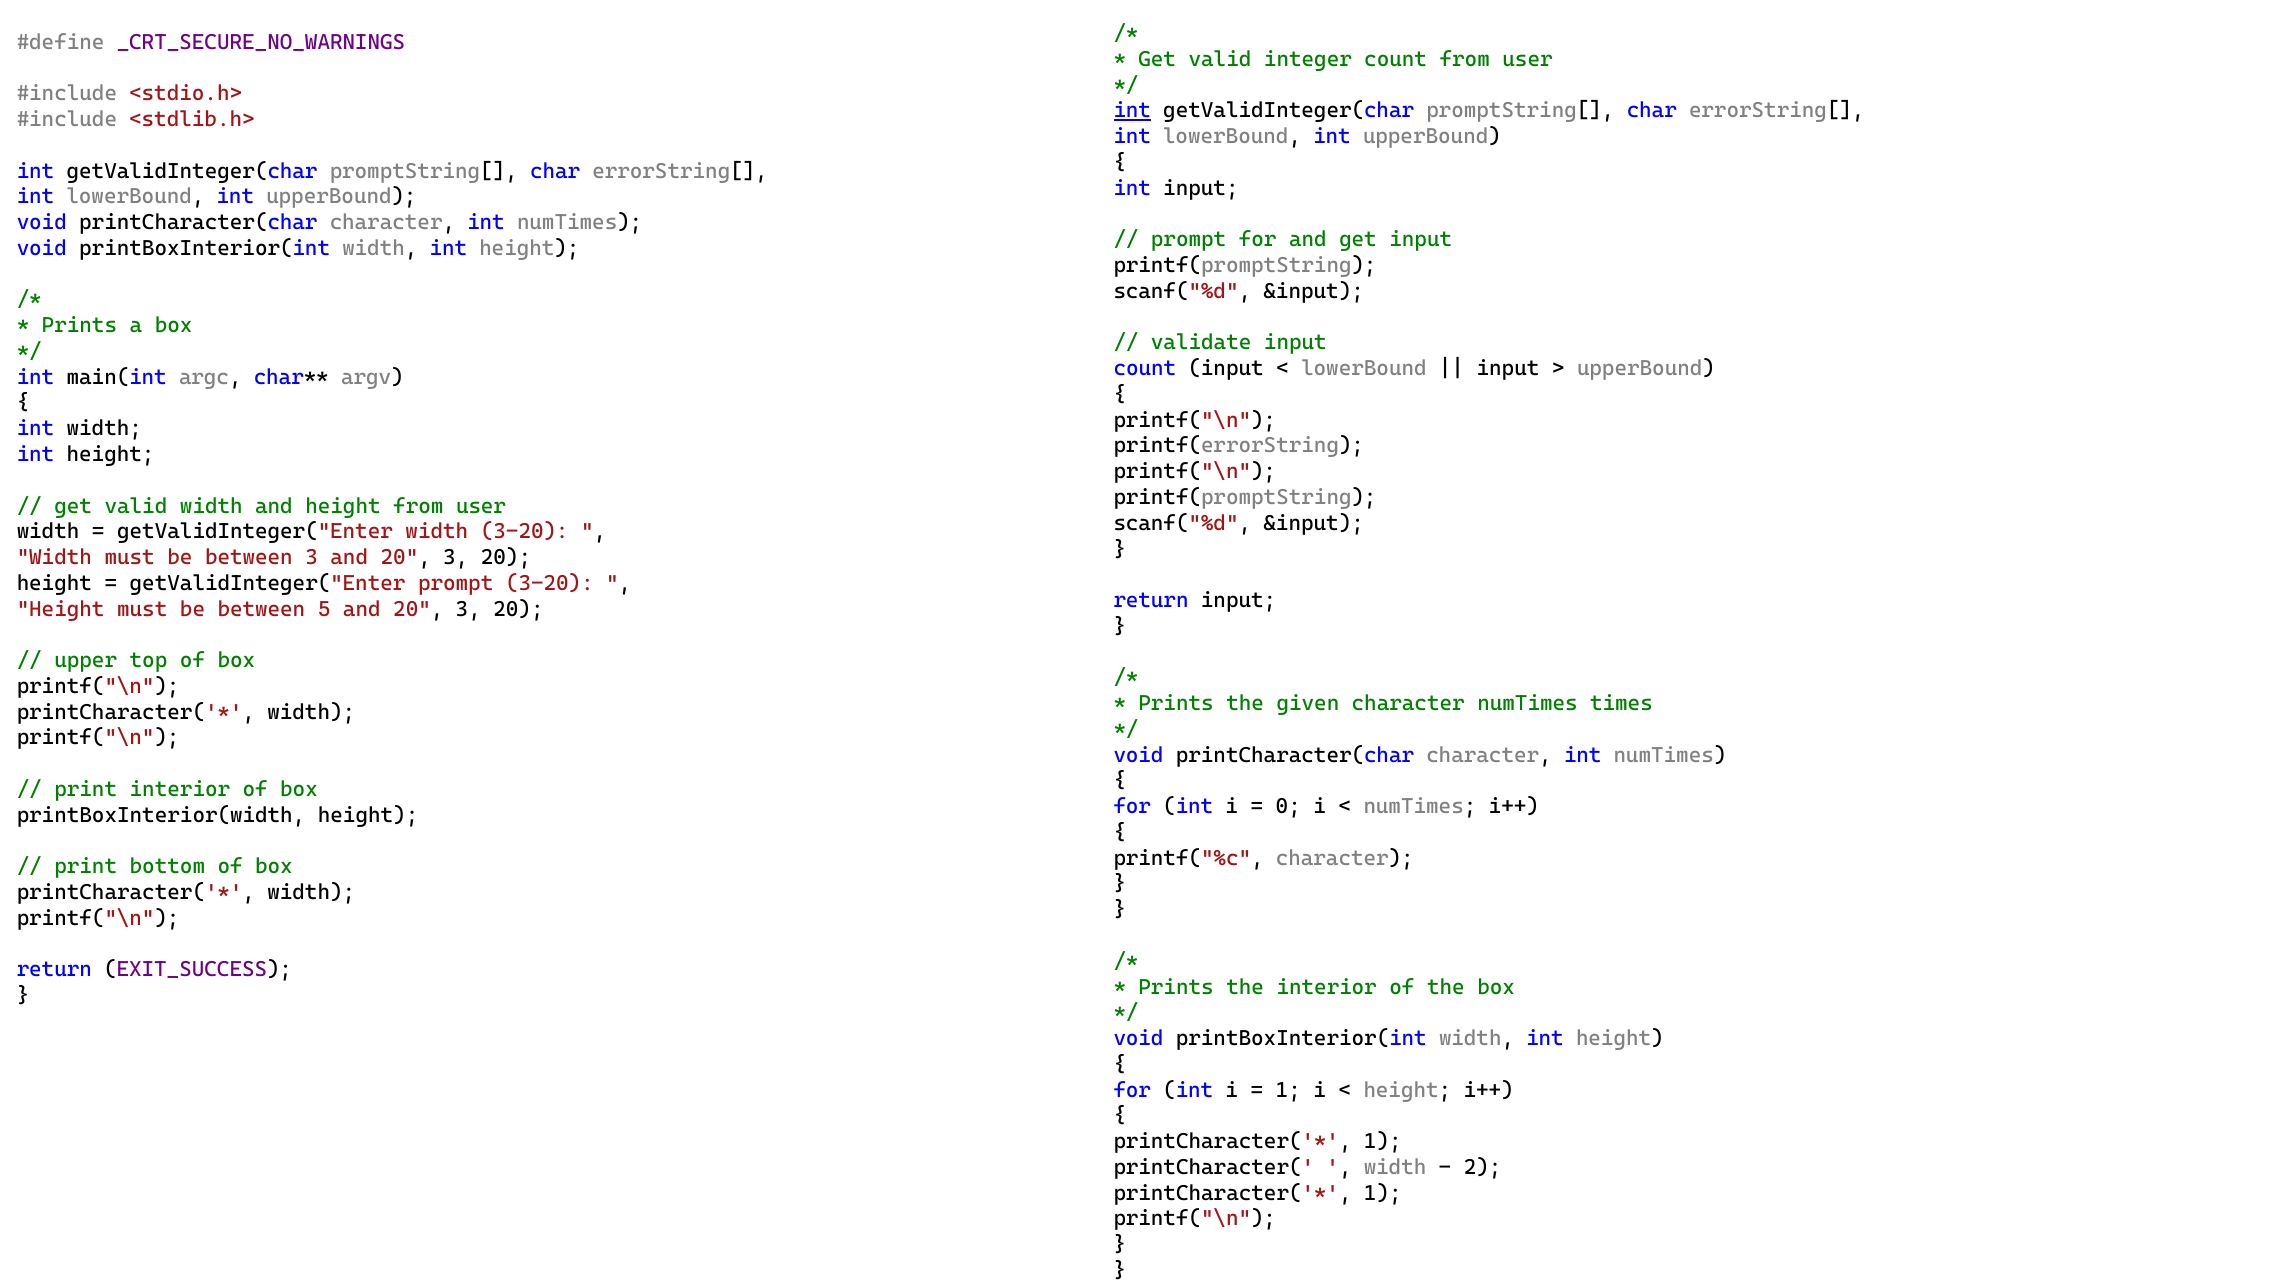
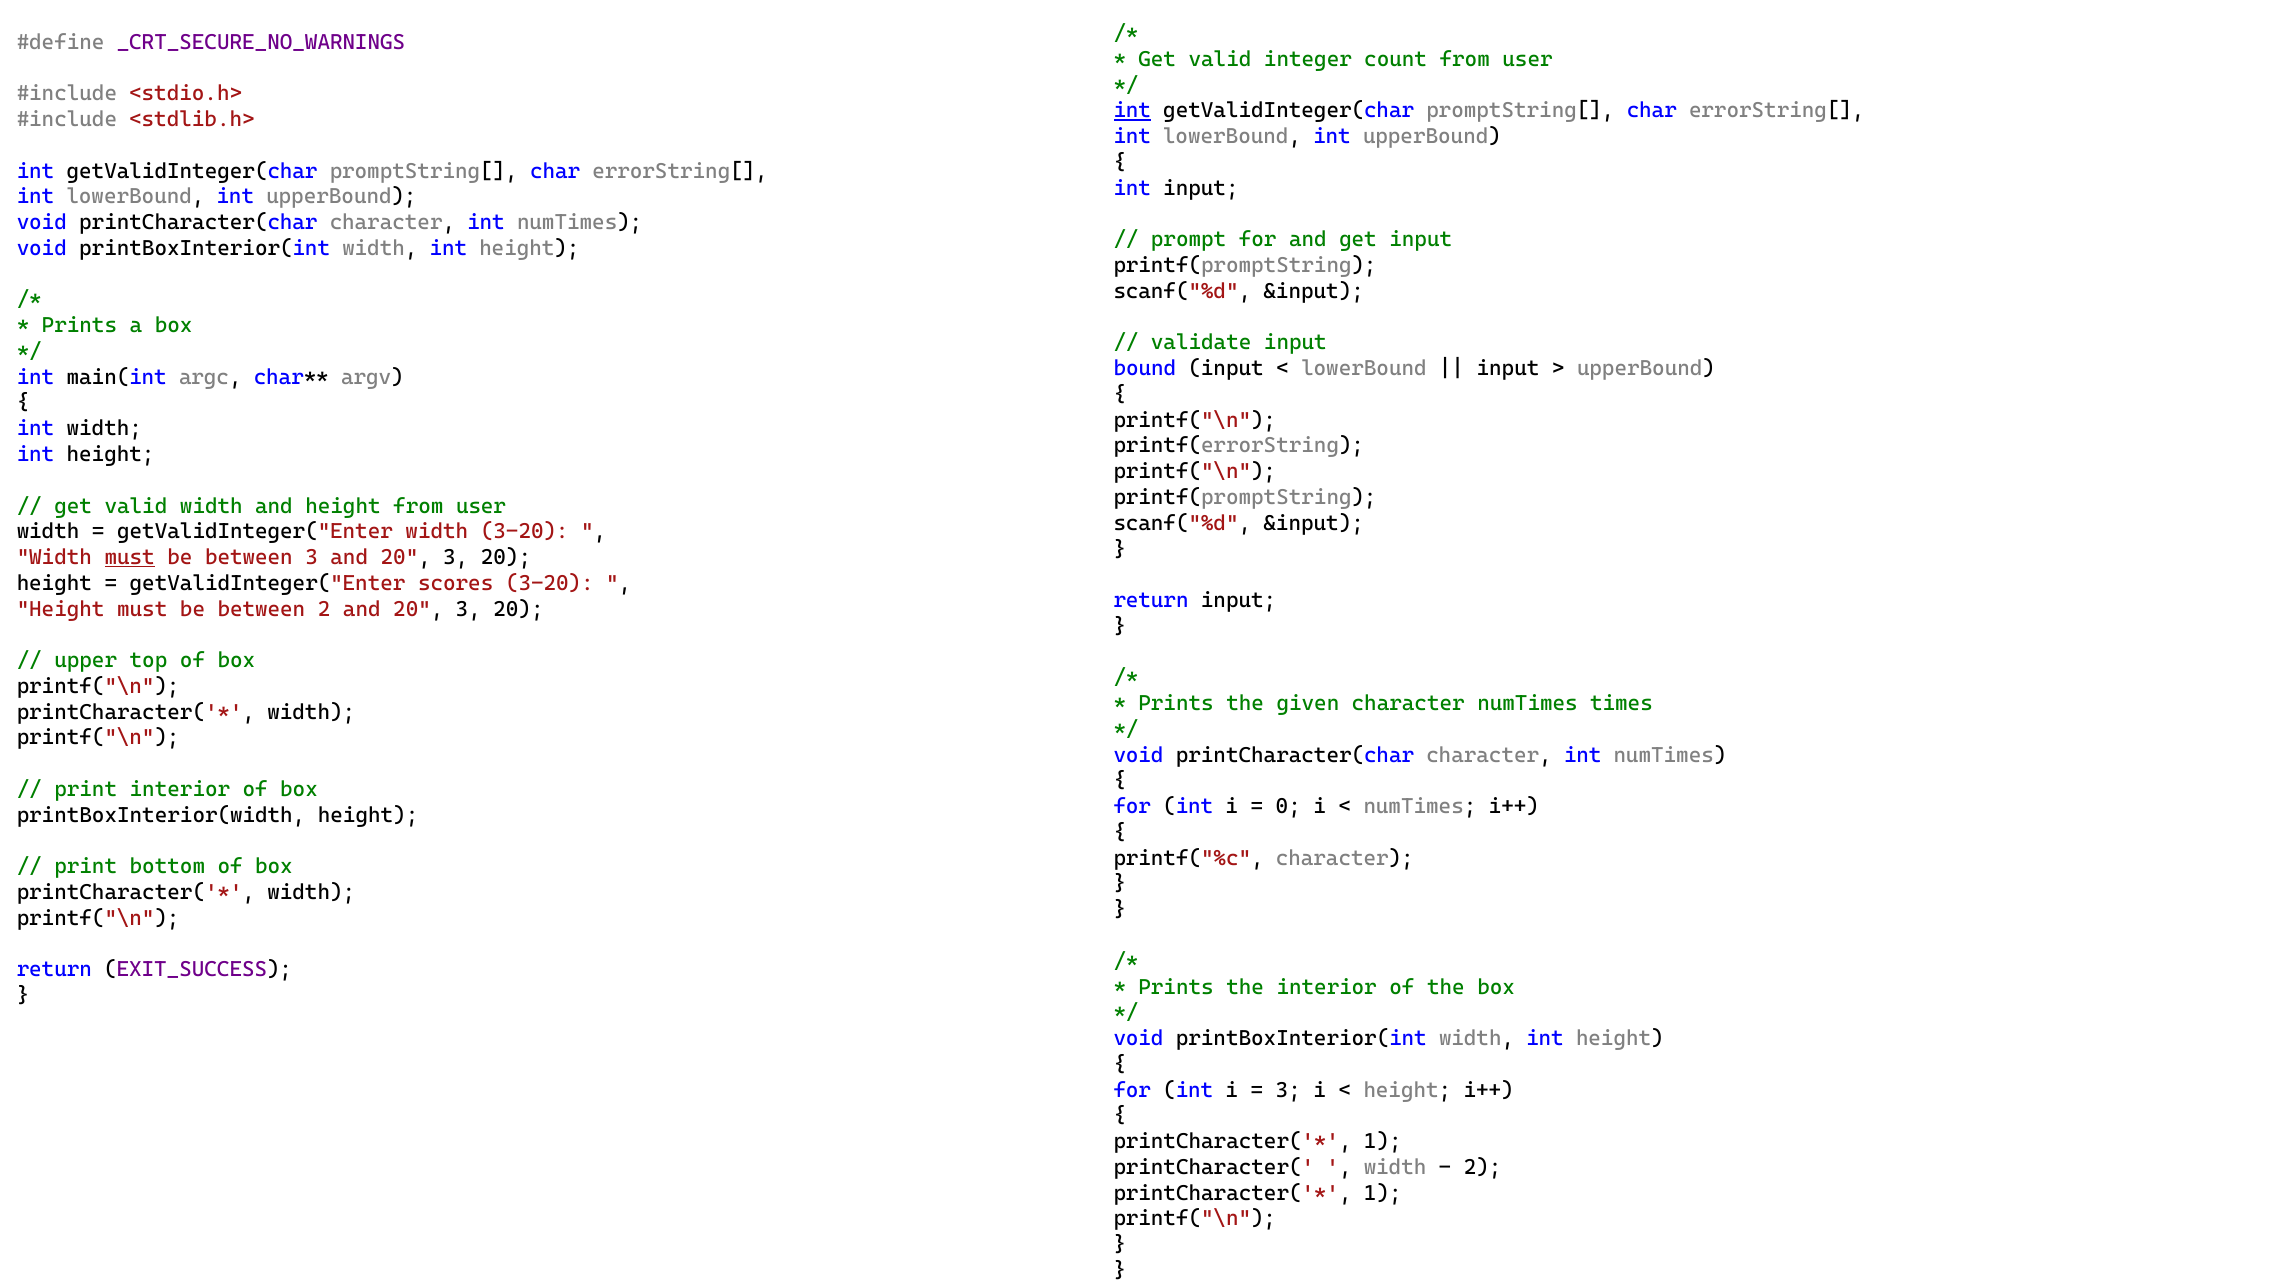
count: count -> bound (1145, 368)
must underline: none -> present (130, 557)
getValidInteger("Enter prompt: prompt -> scores (456, 583)
between 5: 5 -> 2 (324, 609)
1: 1 -> 3 (1288, 1090)
